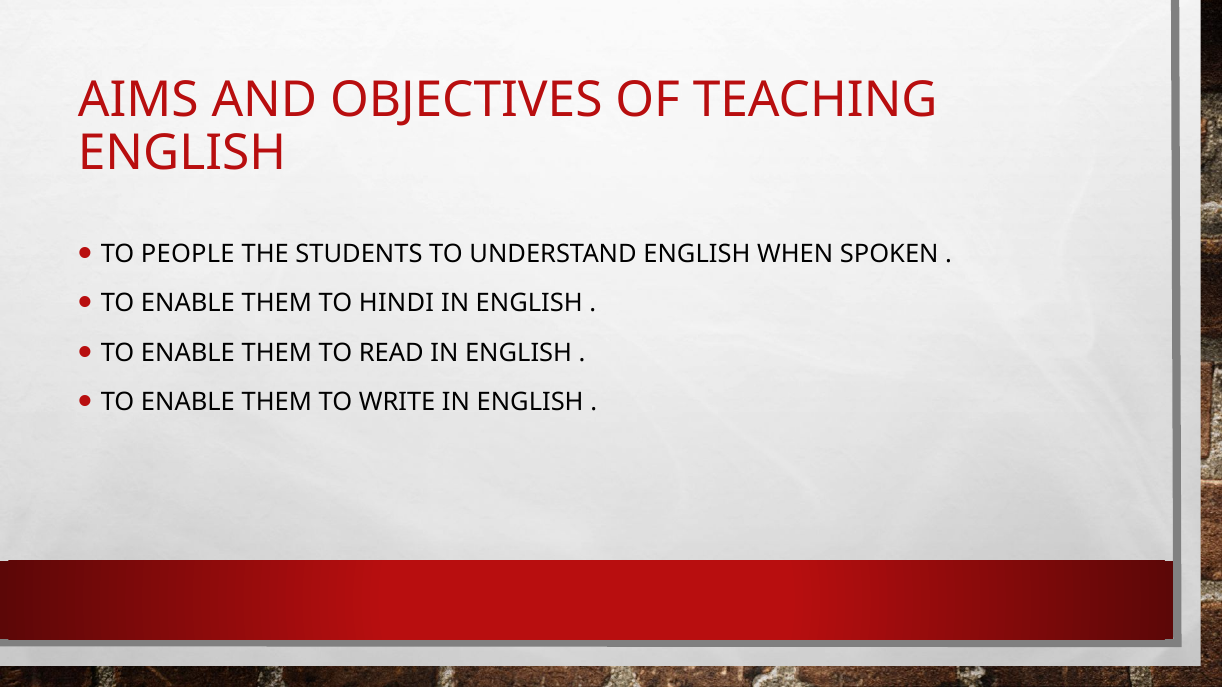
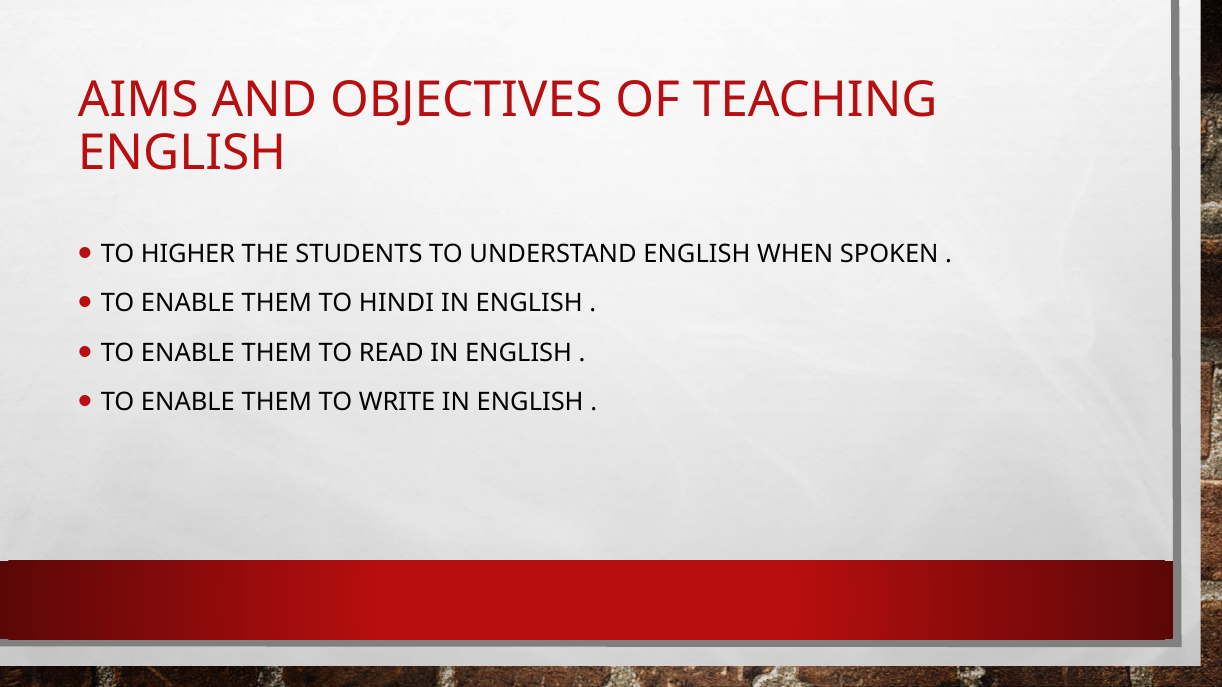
PEOPLE: PEOPLE -> HIGHER (188, 254)
